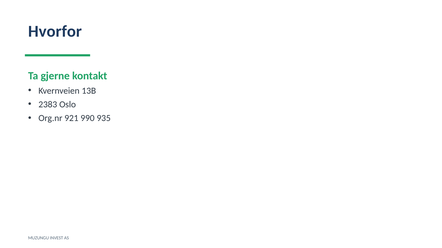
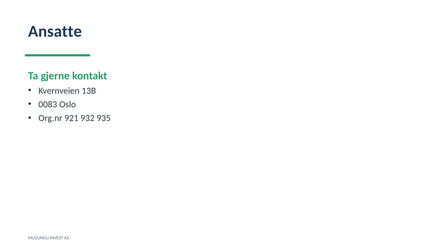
Hvorfor: Hvorfor -> Ansatte (55, 32)
2383: 2383 -> 0083 (48, 105)
990: 990 -> 932 (88, 119)
